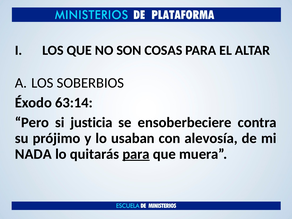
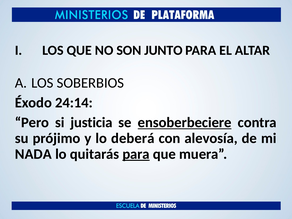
COSAS: COSAS -> JUNTO (163, 50)
63:14: 63:14 -> 24:14 (74, 103)
ensoberbeciere underline: none -> present (185, 122)
usaban: usaban -> deberá (133, 138)
